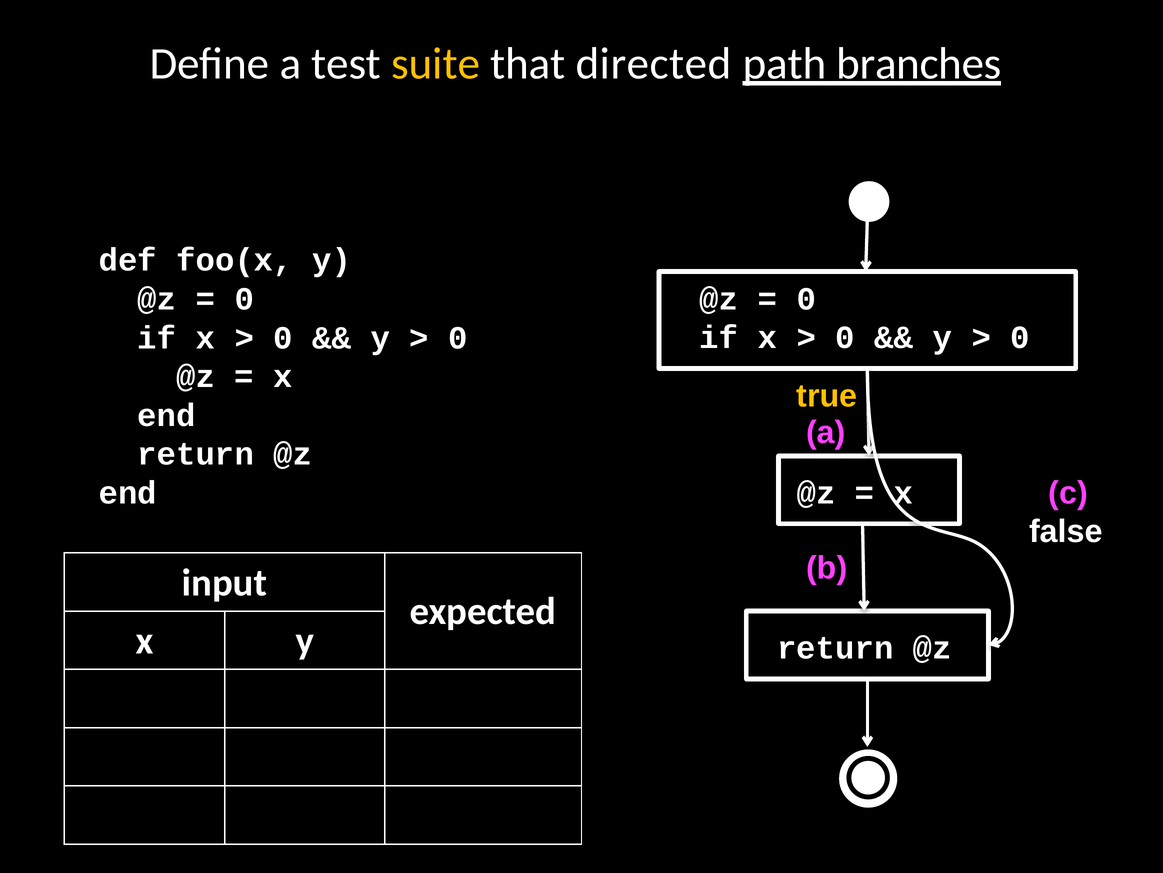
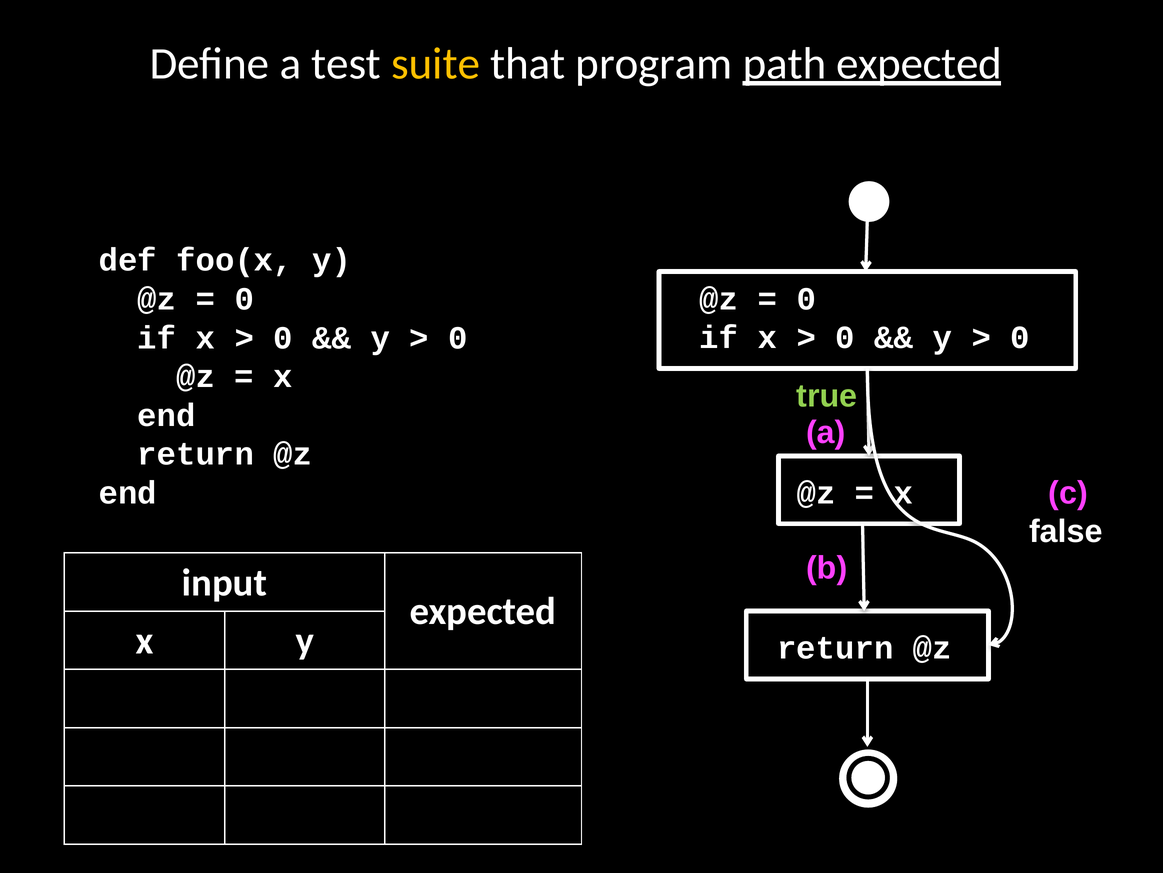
directed: directed -> program (654, 64)
path branches: branches -> expected (919, 64)
true colour: yellow -> light green (827, 396)
